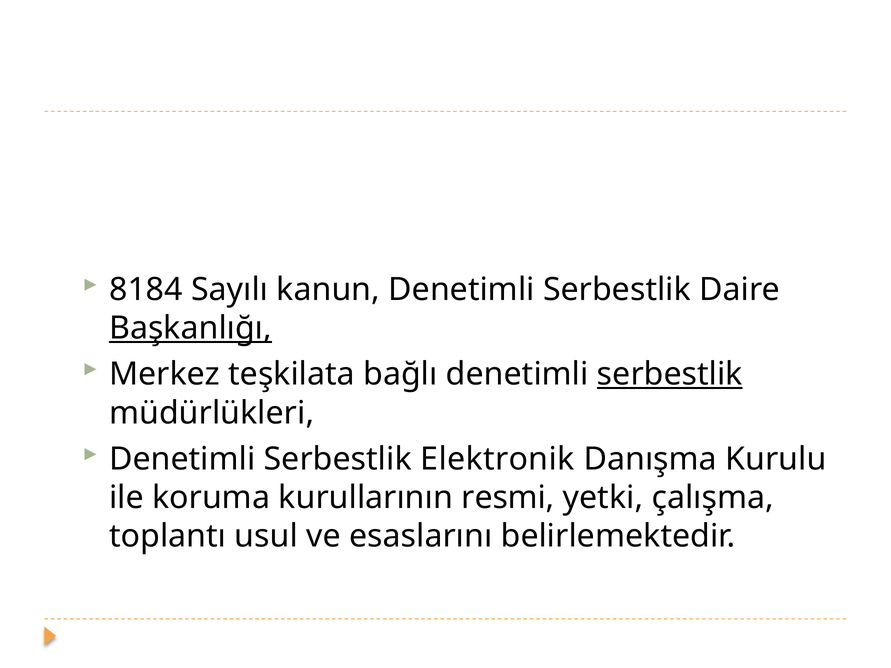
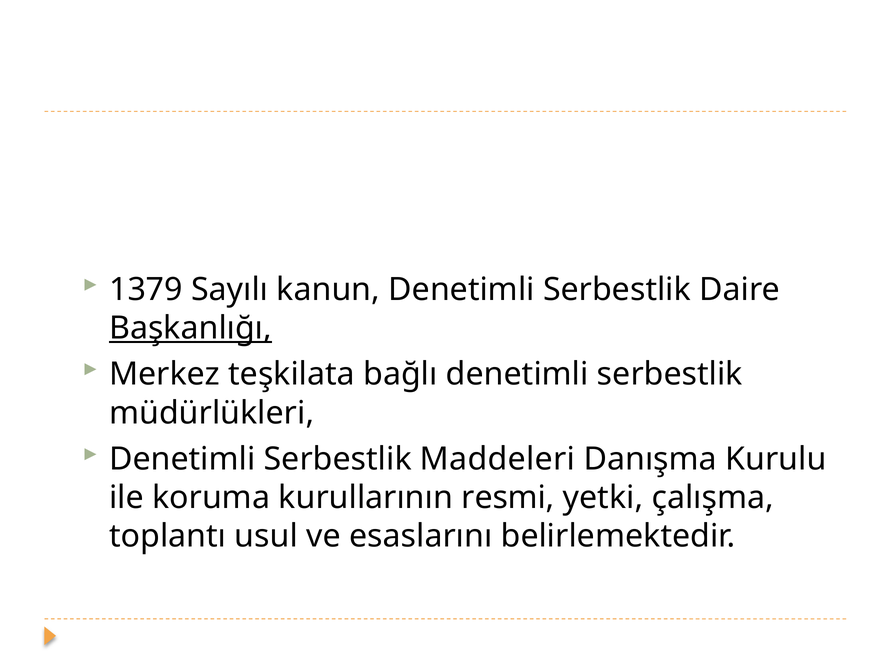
8184: 8184 -> 1379 (146, 290)
serbestlik underline: present -> none (670, 375)
Elektronik: Elektronik -> Maddeleri (497, 459)
